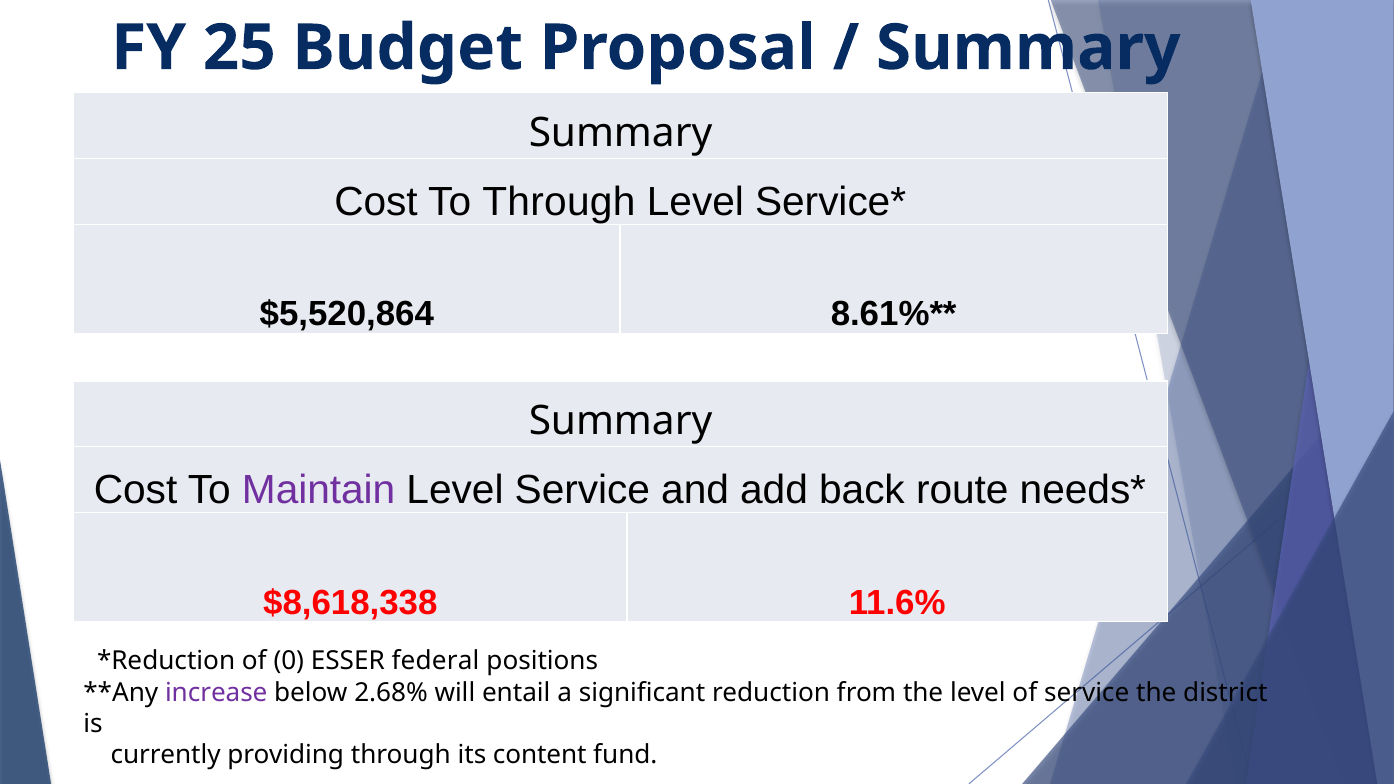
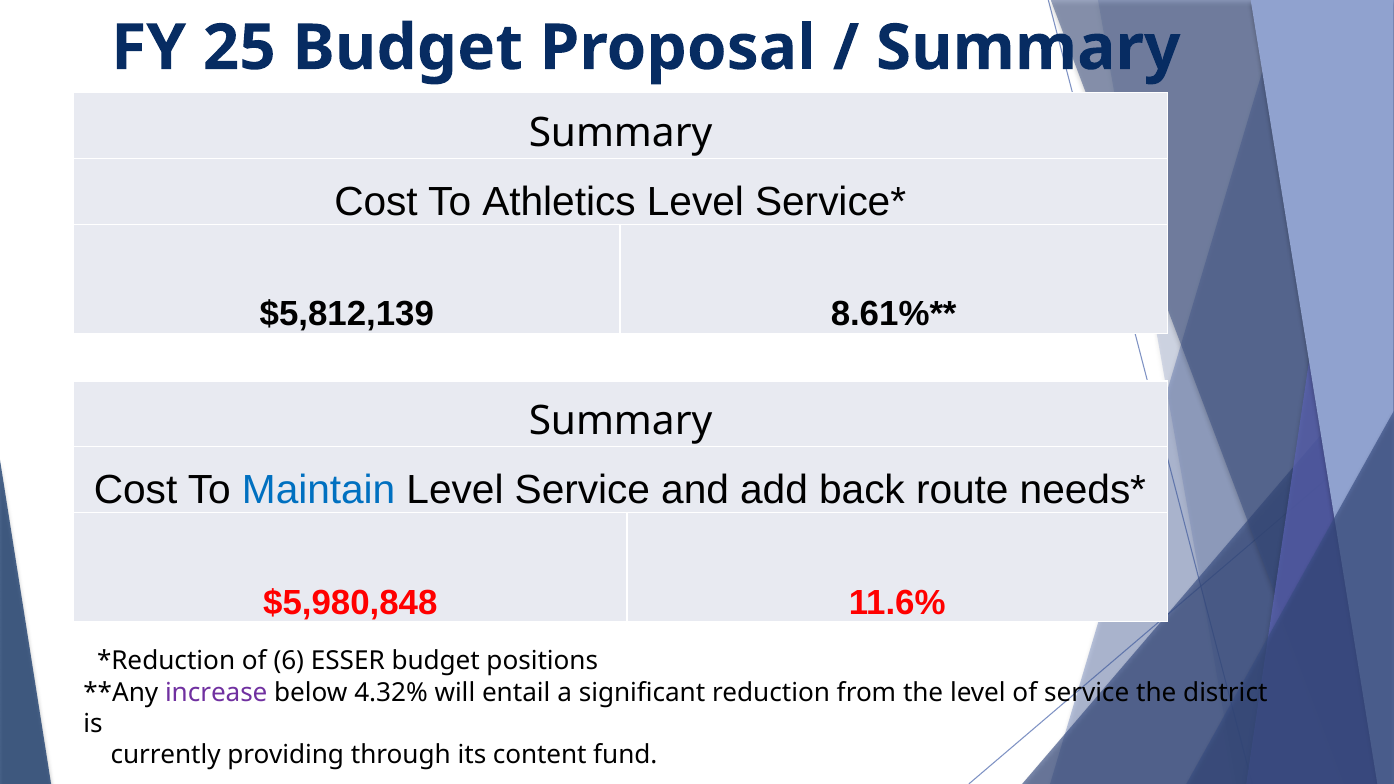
To Through: Through -> Athletics (559, 202)
$5,520,864: $5,520,864 -> $5,812,139 (347, 314)
Maintain colour: purple -> blue (319, 491)
$8,618,338: $8,618,338 -> $5,980,848 (350, 603)
0: 0 -> 6 (289, 661)
ESSER federal: federal -> budget (436, 661)
2.68%: 2.68% -> 4.32% (391, 693)
